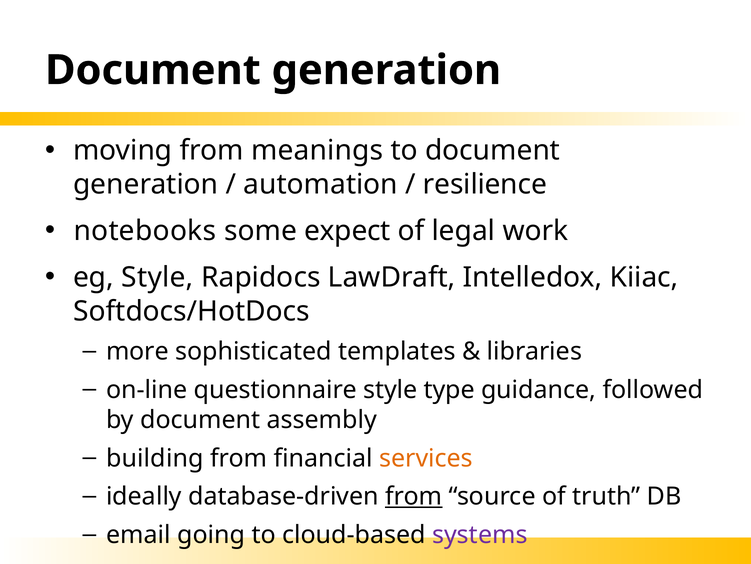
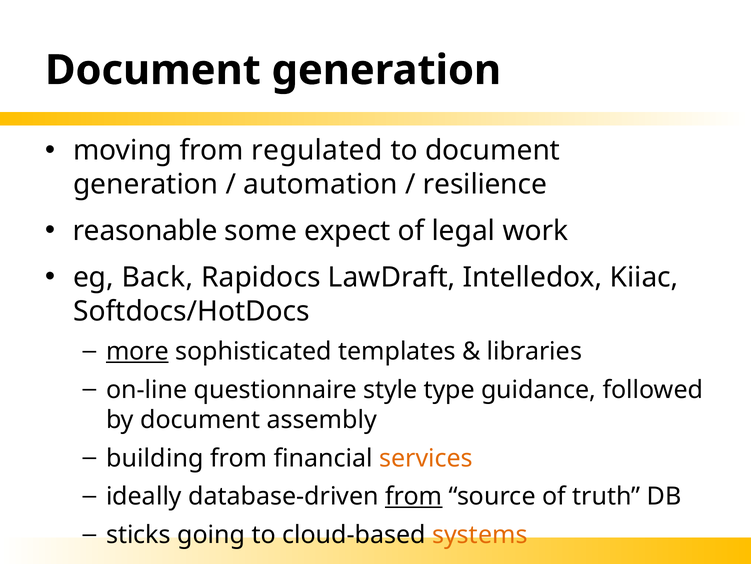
meanings: meanings -> regulated (317, 150)
notebooks: notebooks -> reasonable (145, 231)
eg Style: Style -> Back (157, 277)
more underline: none -> present (137, 351)
email: email -> sticks (138, 534)
systems colour: purple -> orange (480, 534)
